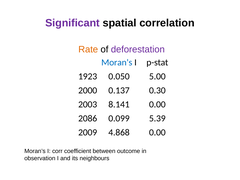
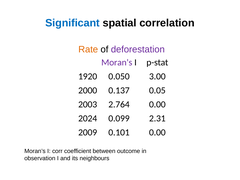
Significant colour: purple -> blue (72, 23)
Moran's colour: blue -> purple (117, 62)
1923: 1923 -> 1920 (88, 76)
5.00: 5.00 -> 3.00 (157, 76)
0.30: 0.30 -> 0.05 (157, 90)
8.141: 8.141 -> 2.764 (119, 104)
2086: 2086 -> 2024 (88, 118)
5.39: 5.39 -> 2.31 (157, 118)
4.868: 4.868 -> 0.101 (119, 132)
